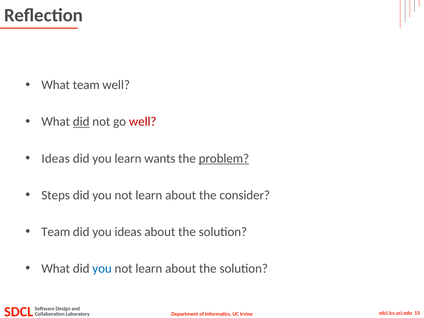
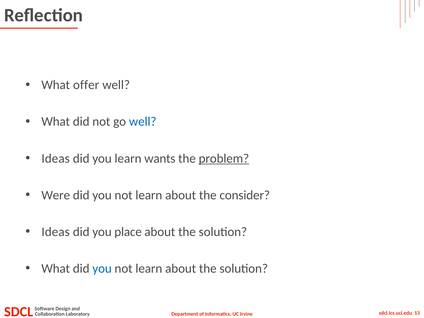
What team: team -> offer (86, 85)
did underline: present -> none (81, 122)
well colour: red -> blue (143, 122)
Steps: Steps -> Were (56, 195)
Team: Team -> Ideas (56, 232)
you ideas: ideas -> place (128, 232)
